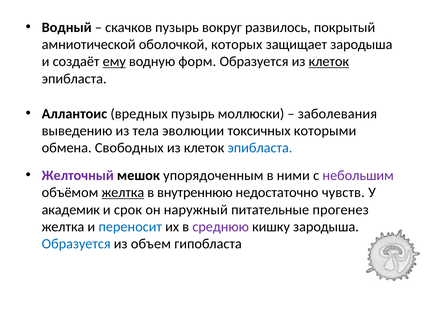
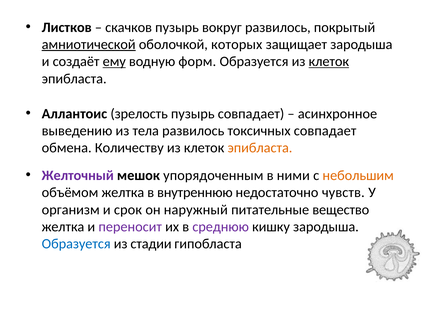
Водный: Водный -> Листков (67, 27)
амниотической underline: none -> present (89, 44)
вредных: вредных -> зрелость (139, 114)
пузырь моллюски: моллюски -> совпадает (251, 114)
заболевания: заболевания -> асинхронное (337, 114)
тела эволюции: эволюции -> развилось (193, 131)
токсичных которыми: которыми -> совпадает (325, 131)
Свободных: Свободных -> Количеству (129, 148)
эпибласта colour: blue -> orange (260, 148)
небольшим colour: purple -> orange (358, 175)
желтка underline: present -> none (123, 193)
академик: академик -> организм (71, 210)
прогенез: прогенез -> вещество (341, 210)
переносит colour: blue -> purple (130, 227)
объем: объем -> стадии (151, 244)
